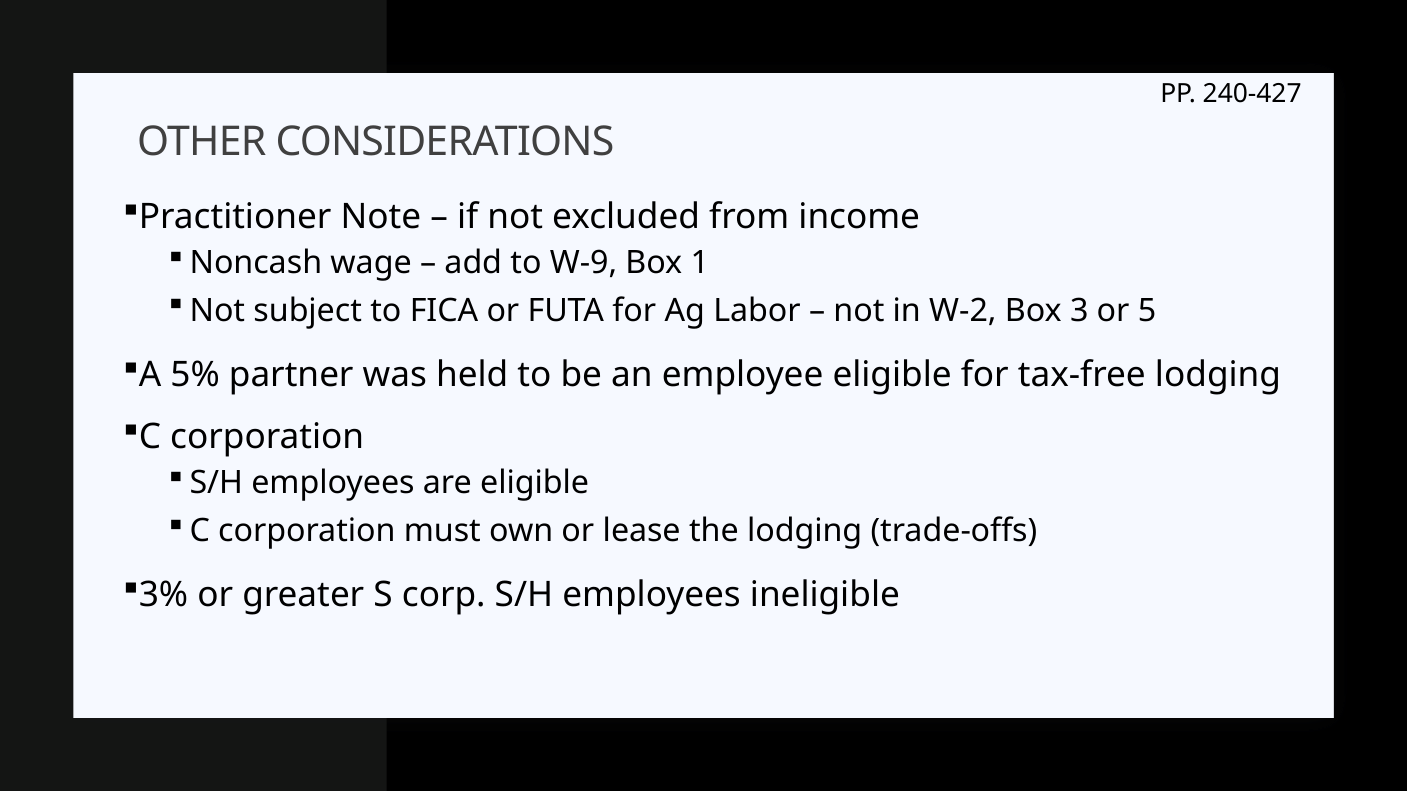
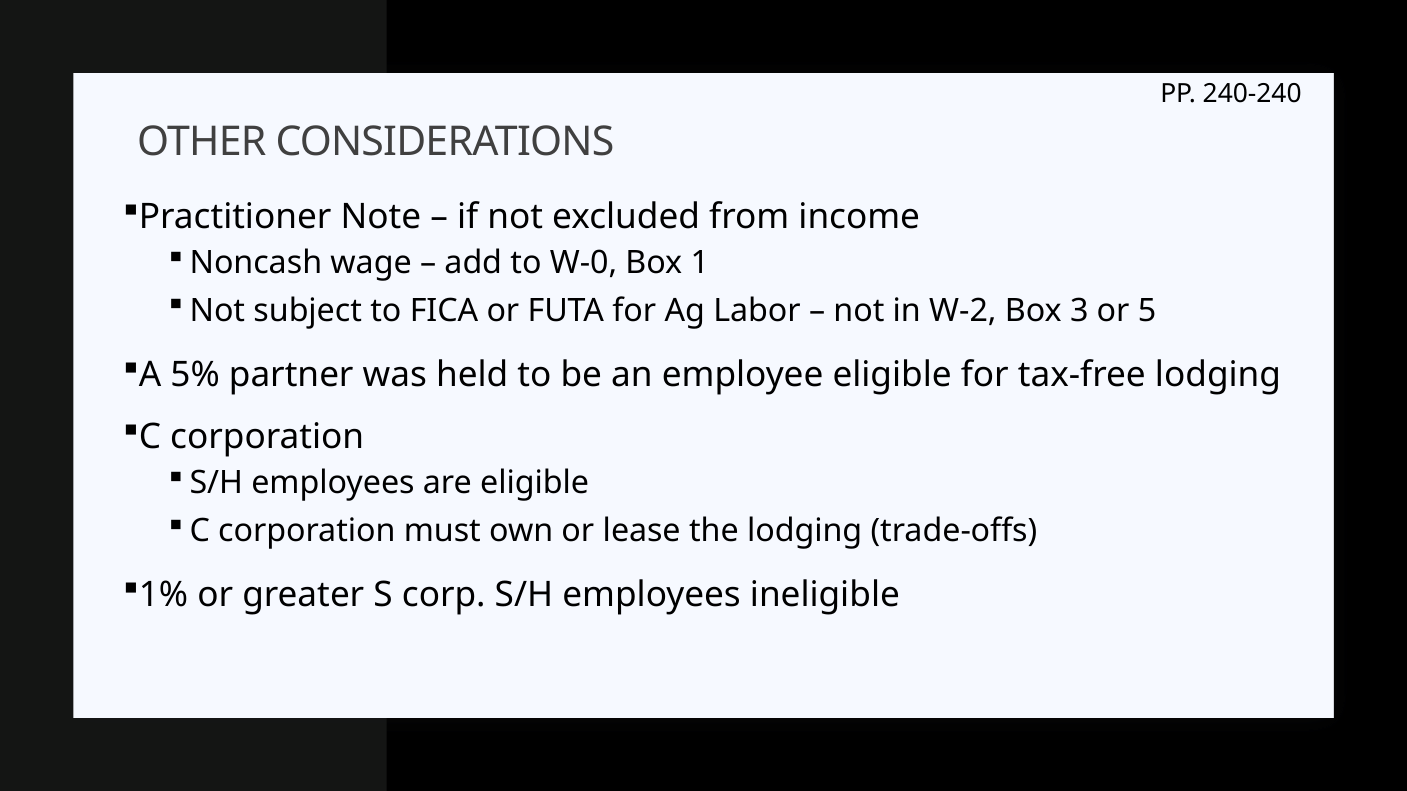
240-427: 240-427 -> 240-240 (1252, 94)
W-9: W-9 -> W-0 (584, 263)
3%: 3% -> 1% (164, 595)
